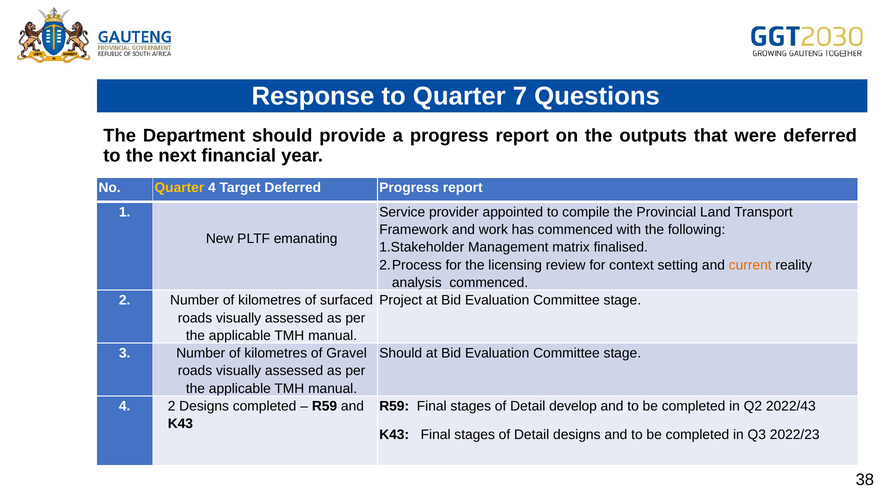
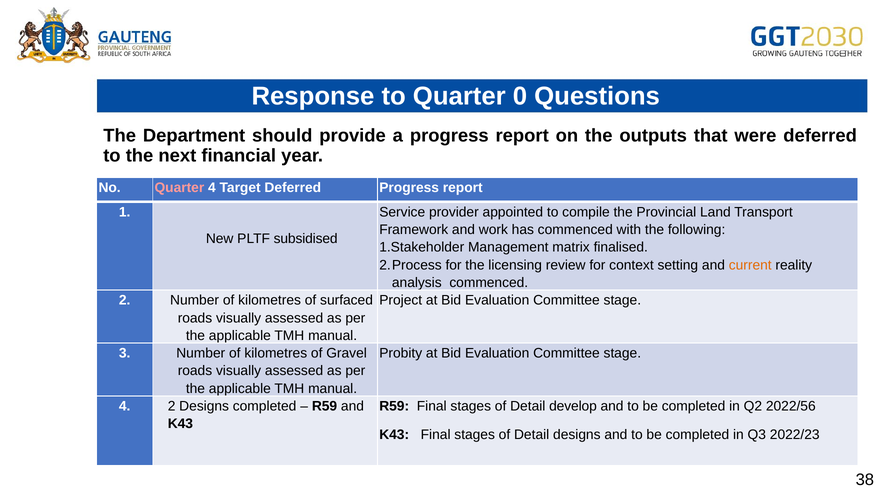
7: 7 -> 0 (520, 96)
Quarter colour: yellow -> pink (179, 188)
emanating: emanating -> subsidised (306, 238)
Should: Should -> Probity (401, 353)
2022/43: 2022/43 -> 2022/56 (791, 406)
